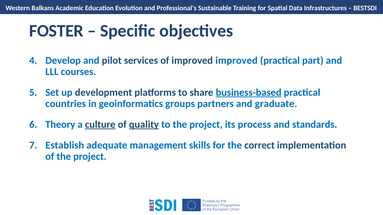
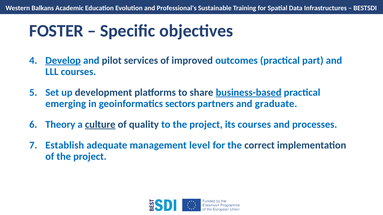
Develop underline: none -> present (63, 61)
improved improved: improved -> outcomes (237, 61)
countries: countries -> emerging (66, 104)
groups: groups -> sectors (180, 104)
quality underline: present -> none (144, 125)
its process: process -> courses (254, 125)
standards: standards -> processes (315, 125)
skills: skills -> level (200, 145)
